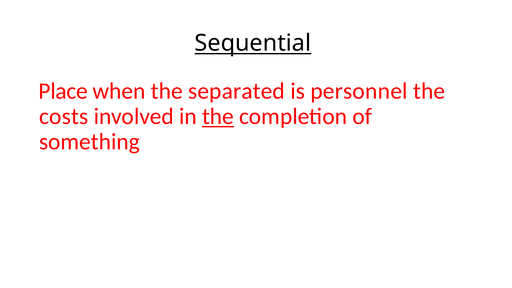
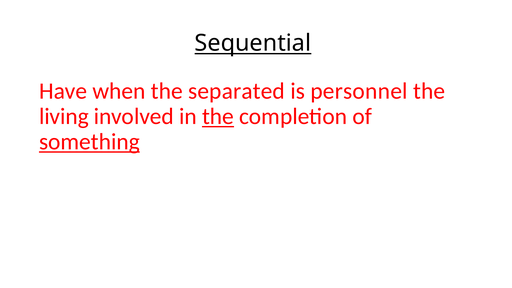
Place: Place -> Have (63, 91)
costs: costs -> living (64, 117)
something underline: none -> present (89, 142)
